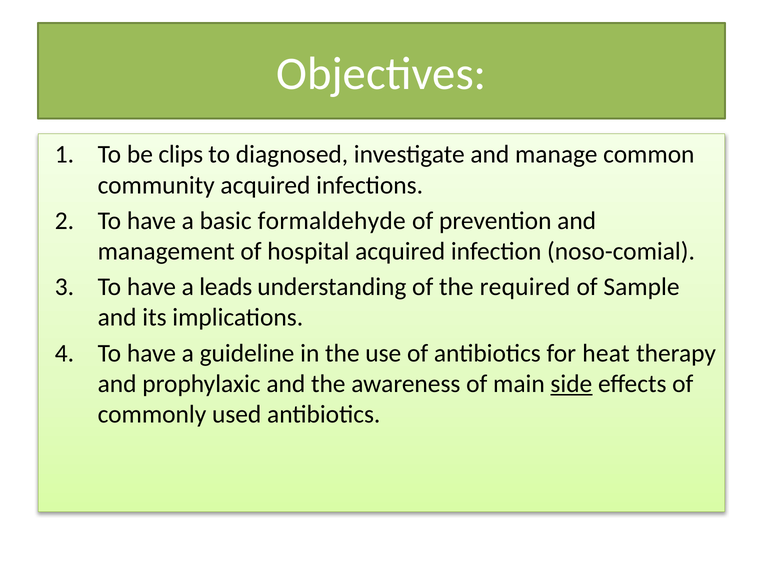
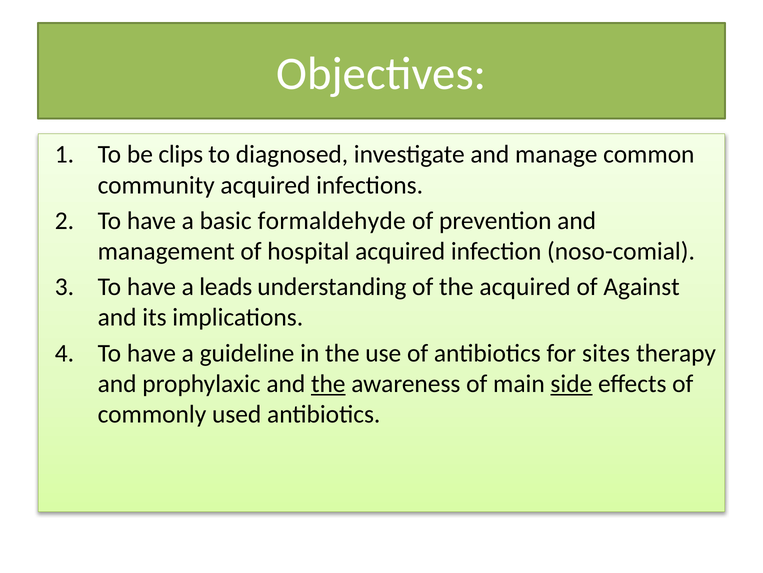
the required: required -> acquired (525, 287)
Sample: Sample -> Against (642, 287)
heat: heat -> sites (606, 353)
the underline: none -> present (328, 383)
